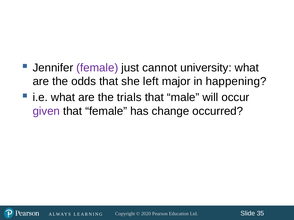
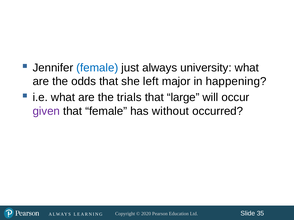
female colour: purple -> blue (97, 68)
just cannot: cannot -> always (160, 68)
male: male -> large (183, 98)
change: change -> without (170, 111)
